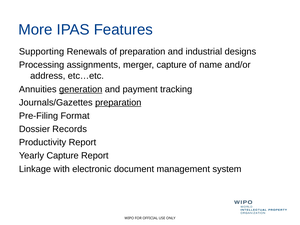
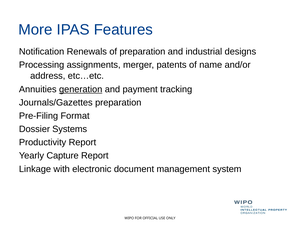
Supporting: Supporting -> Notification (42, 52)
merger capture: capture -> patents (172, 65)
preparation underline: present -> none (118, 103)
Records: Records -> Systems (70, 129)
